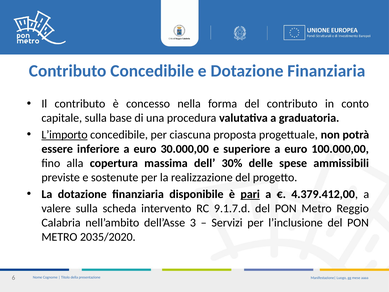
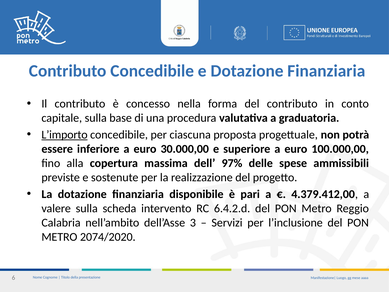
30%: 30% -> 97% (232, 163)
pari underline: present -> none (250, 194)
9.1.7.d: 9.1.7.d -> 6.4.2.d (232, 208)
2035/2020: 2035/2020 -> 2074/2020 (108, 237)
